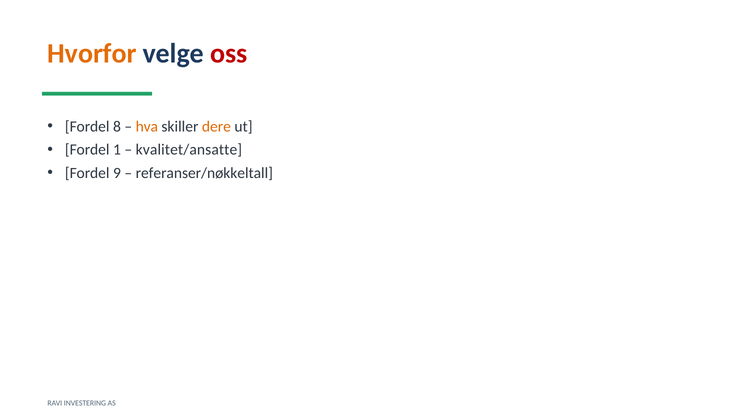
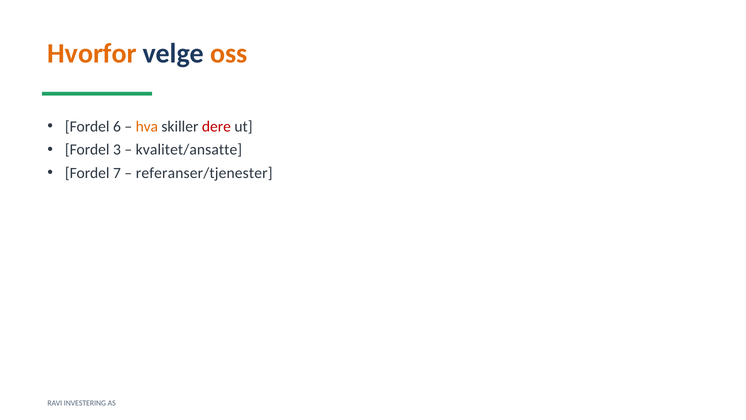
oss colour: red -> orange (229, 53)
8: 8 -> 6 (117, 126)
dere colour: orange -> red (216, 126)
1: 1 -> 3 (117, 150)
9: 9 -> 7 (117, 173)
referanser/nøkkeltall: referanser/nøkkeltall -> referanser/tjenester (204, 173)
